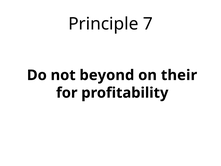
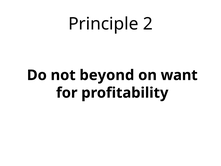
7: 7 -> 2 (148, 24)
their: their -> want (179, 75)
